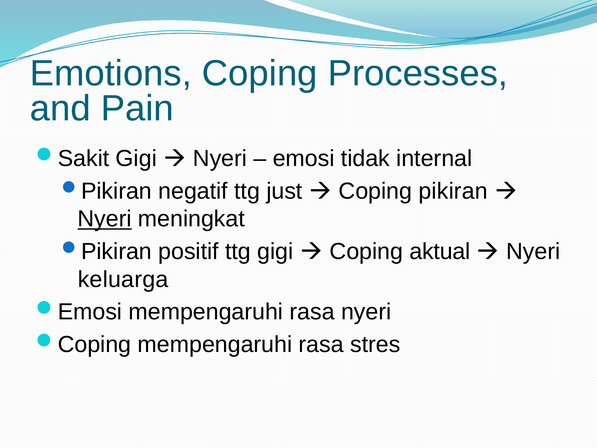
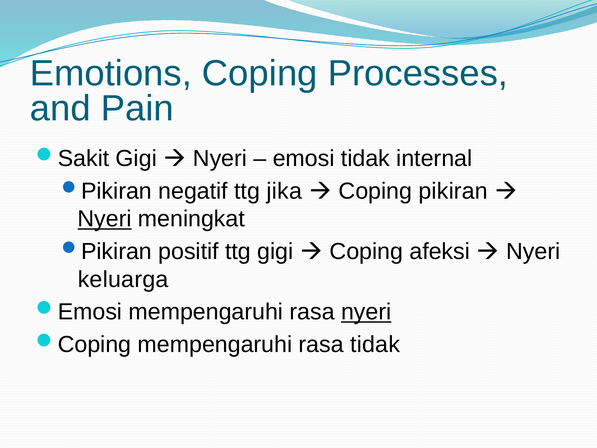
just: just -> jika (284, 191)
aktual: aktual -> afeksi (440, 251)
nyeri underline: none -> present (366, 312)
rasa stres: stres -> tidak (375, 344)
